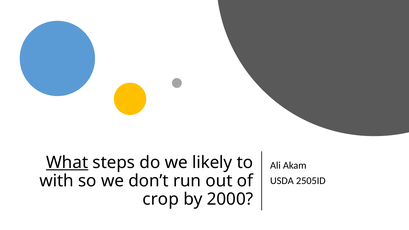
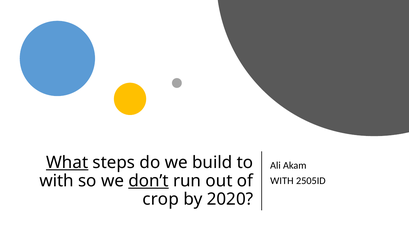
likely: likely -> build (212, 162)
don’t underline: none -> present (149, 181)
USDA: USDA -> WITH (282, 181)
2000: 2000 -> 2020 (230, 199)
